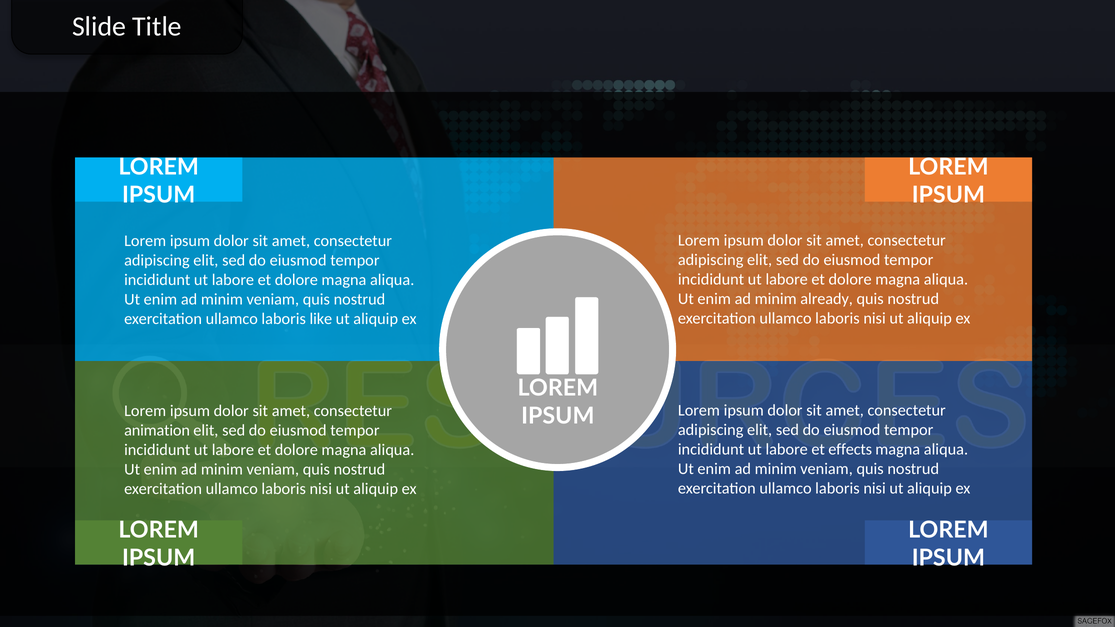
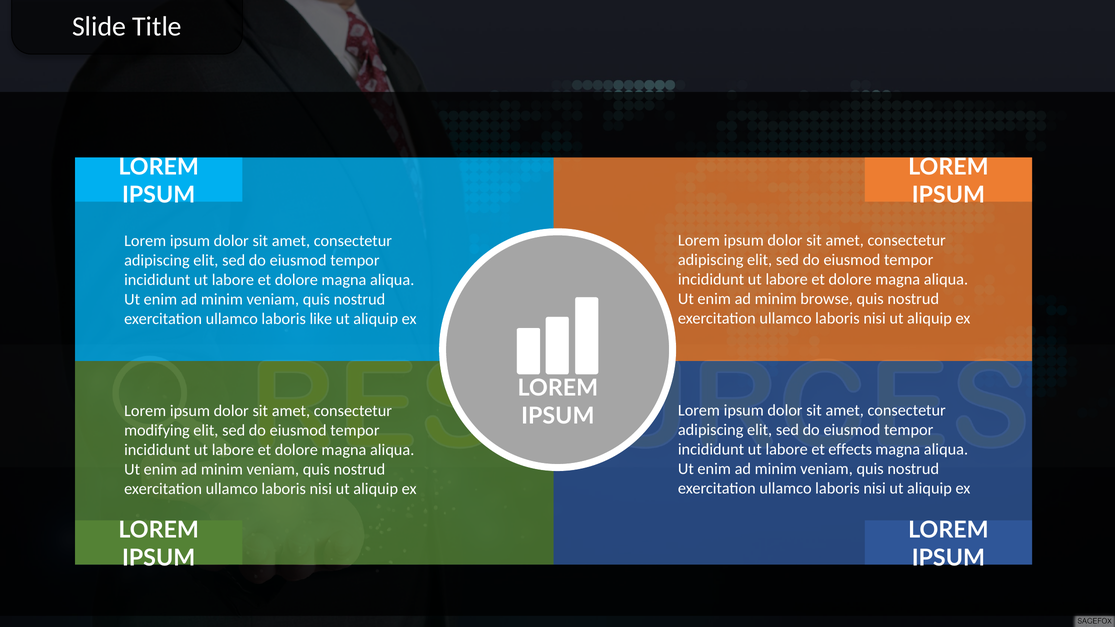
already: already -> browse (827, 299)
animation: animation -> modifying (157, 431)
